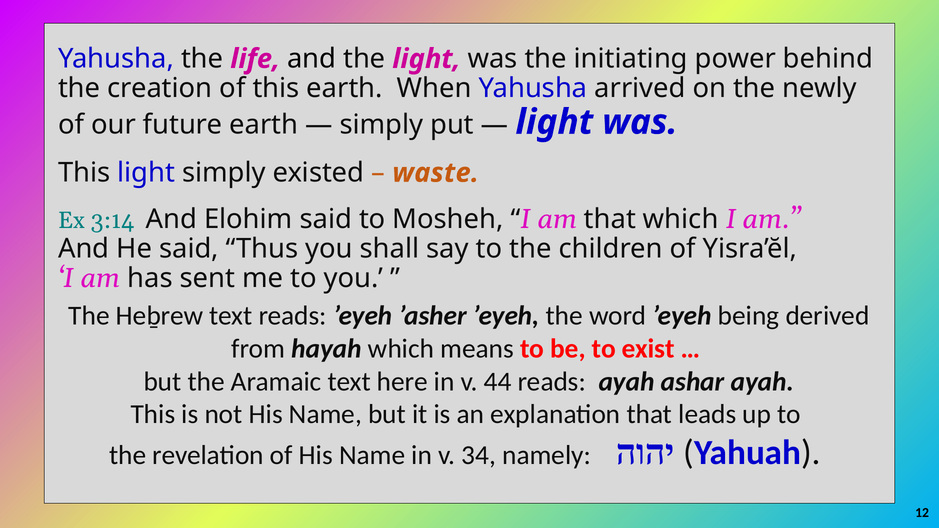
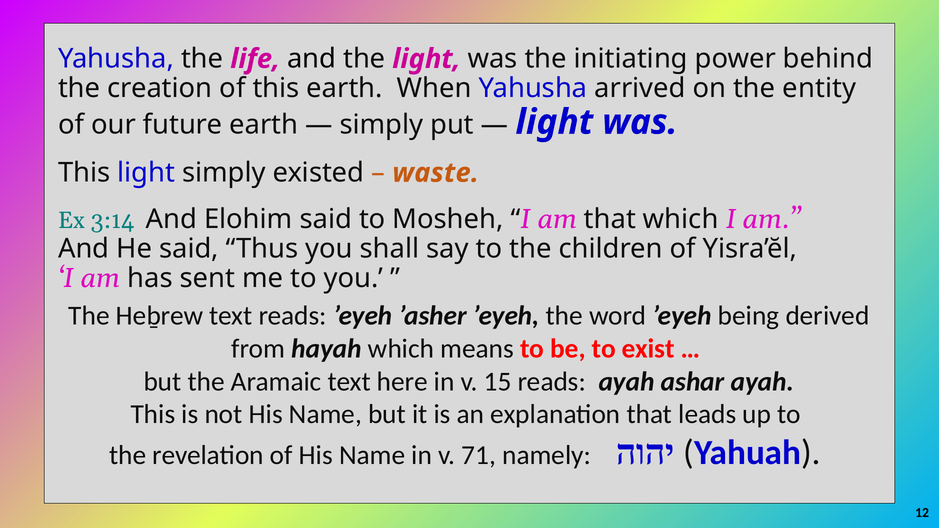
newly: newly -> entity (819, 88)
44: 44 -> 15 (498, 382)
34: 34 -> 71 (479, 455)
